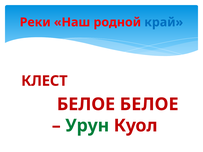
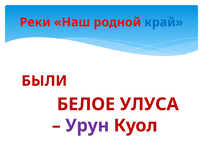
КЛЕСТ: КЛЕСТ -> БЫЛИ (44, 81)
БЕЛОЕ БЕЛОЕ: БЕЛОЕ -> УЛУСА (149, 104)
Урун colour: green -> purple (87, 126)
